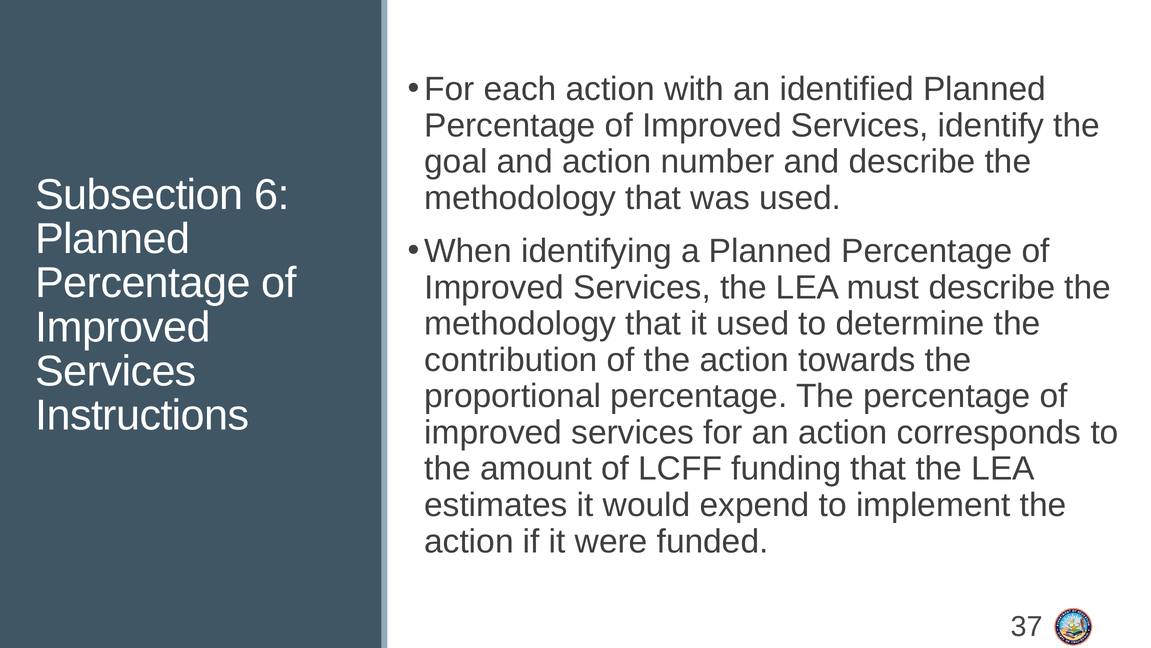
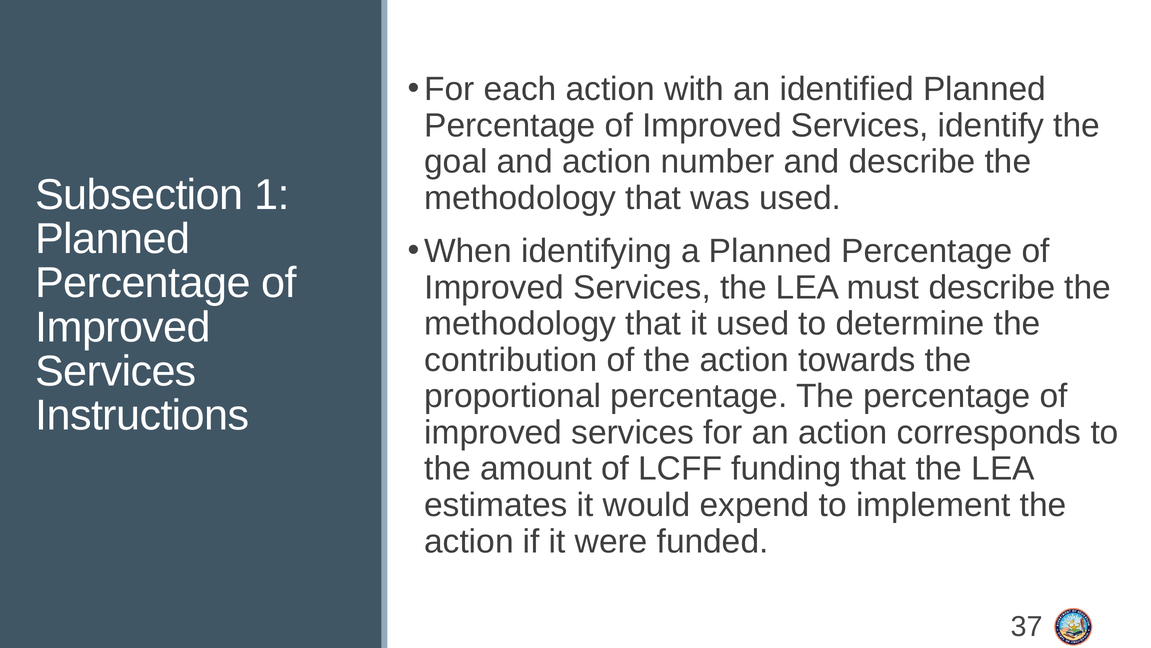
6: 6 -> 1 (272, 195)
